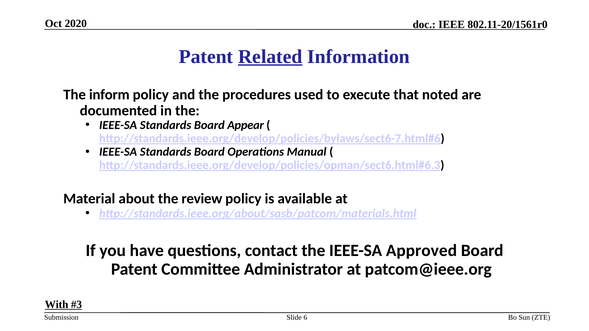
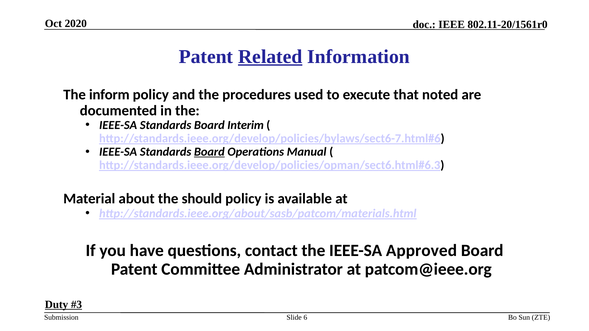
Appear: Appear -> Interim (246, 125)
Board underline: none -> present (209, 152)
review: review -> should (202, 199)
With: With -> Duty (57, 305)
